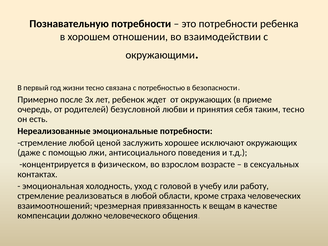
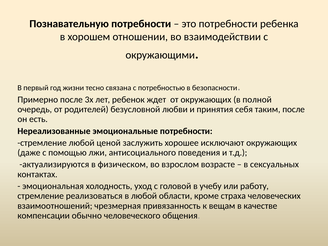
приеме: приеме -> полной (257, 100)
таким тесно: тесно -> после (294, 109)
концентрируется: концентрируется -> актуализируются (54, 164)
должно: должно -> обычно (87, 216)
